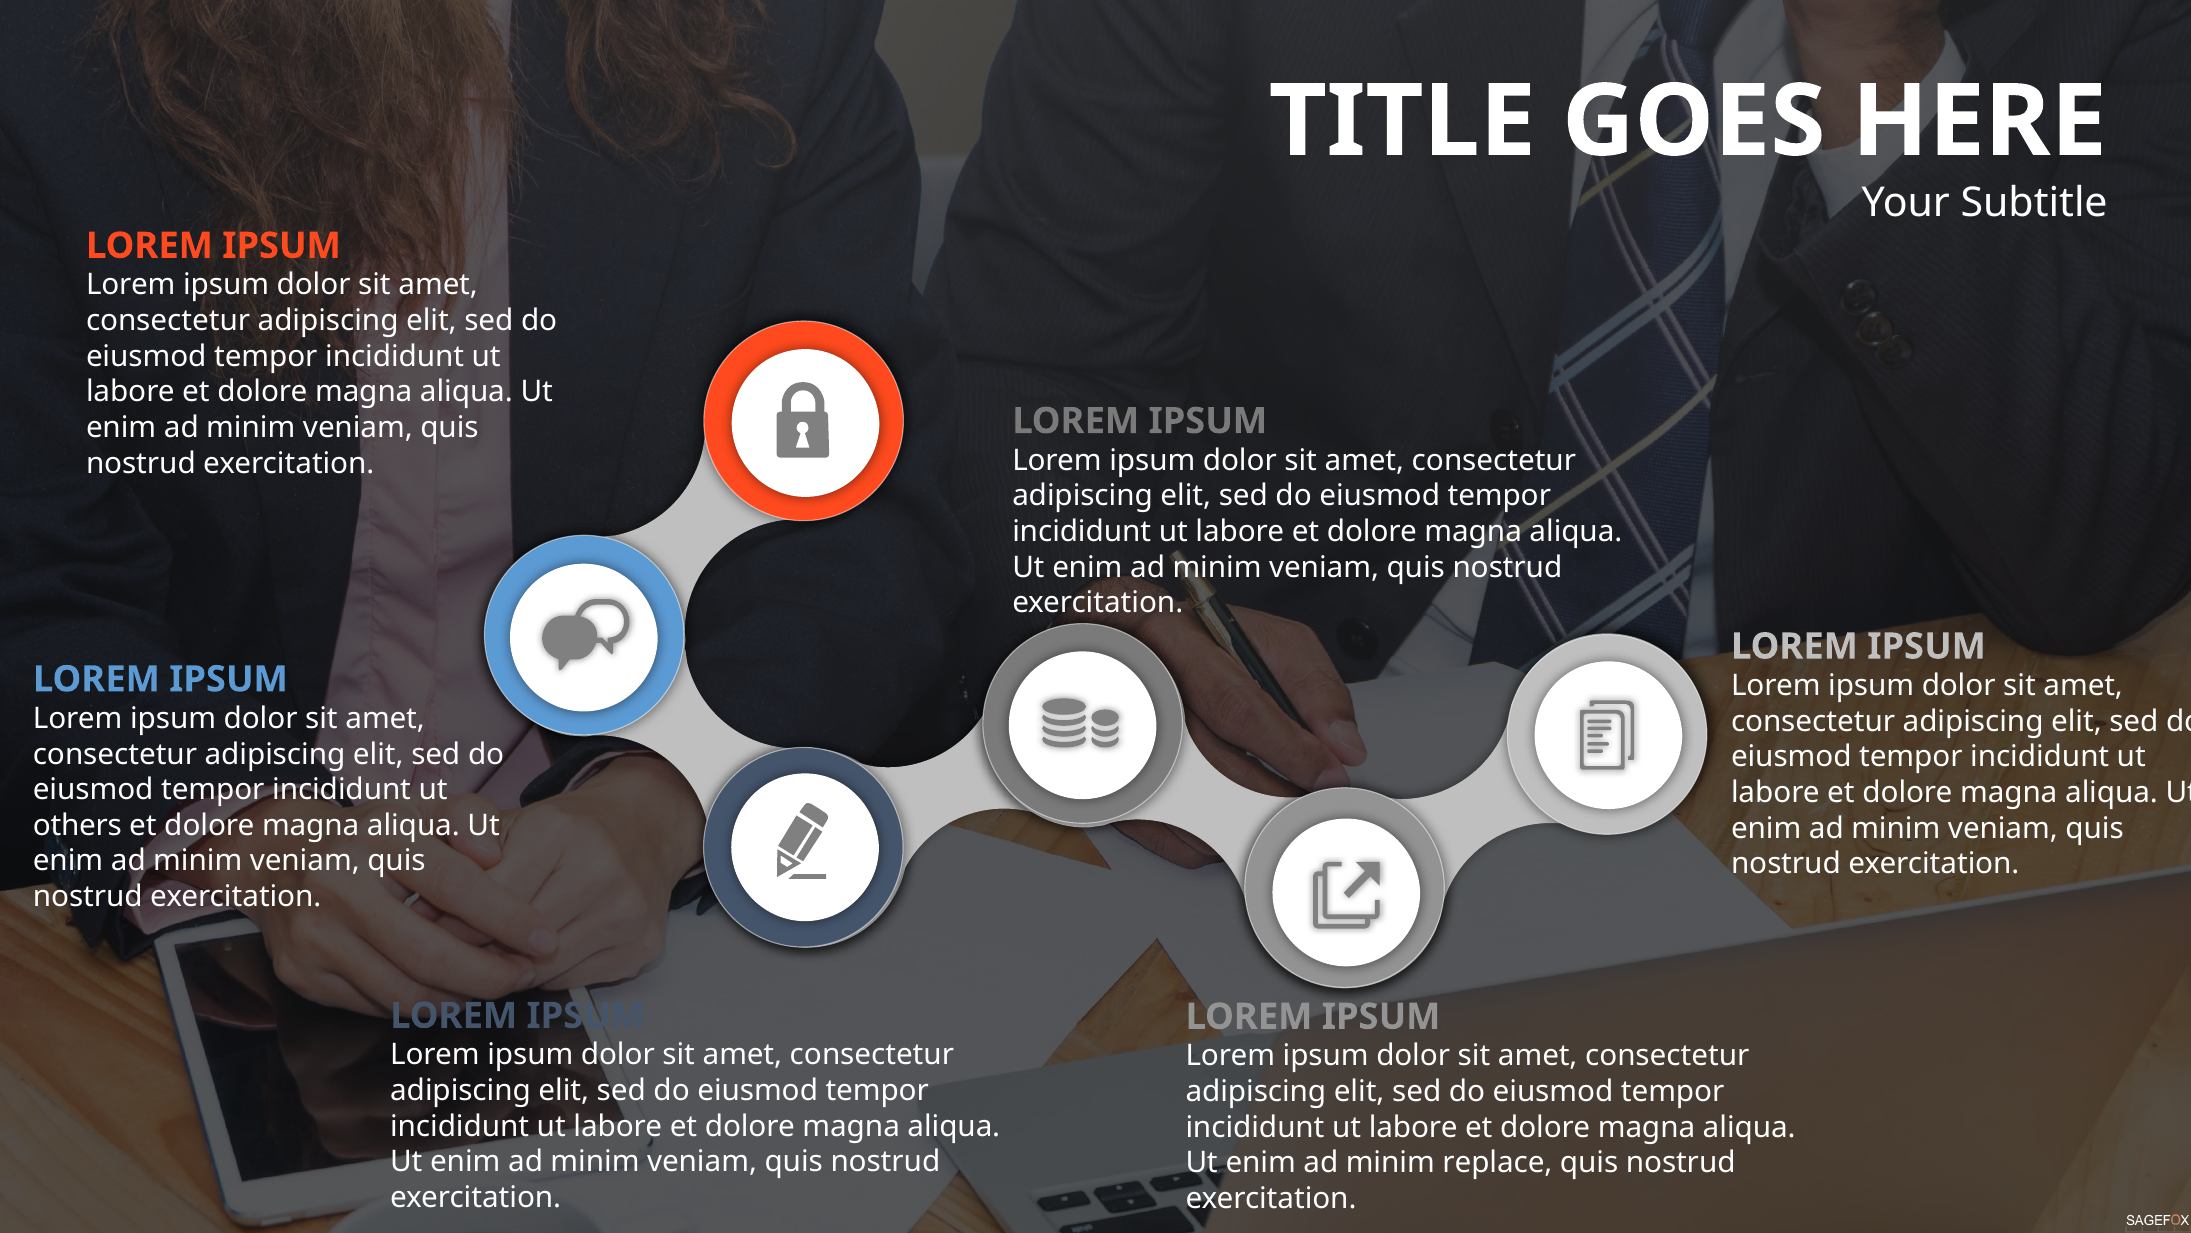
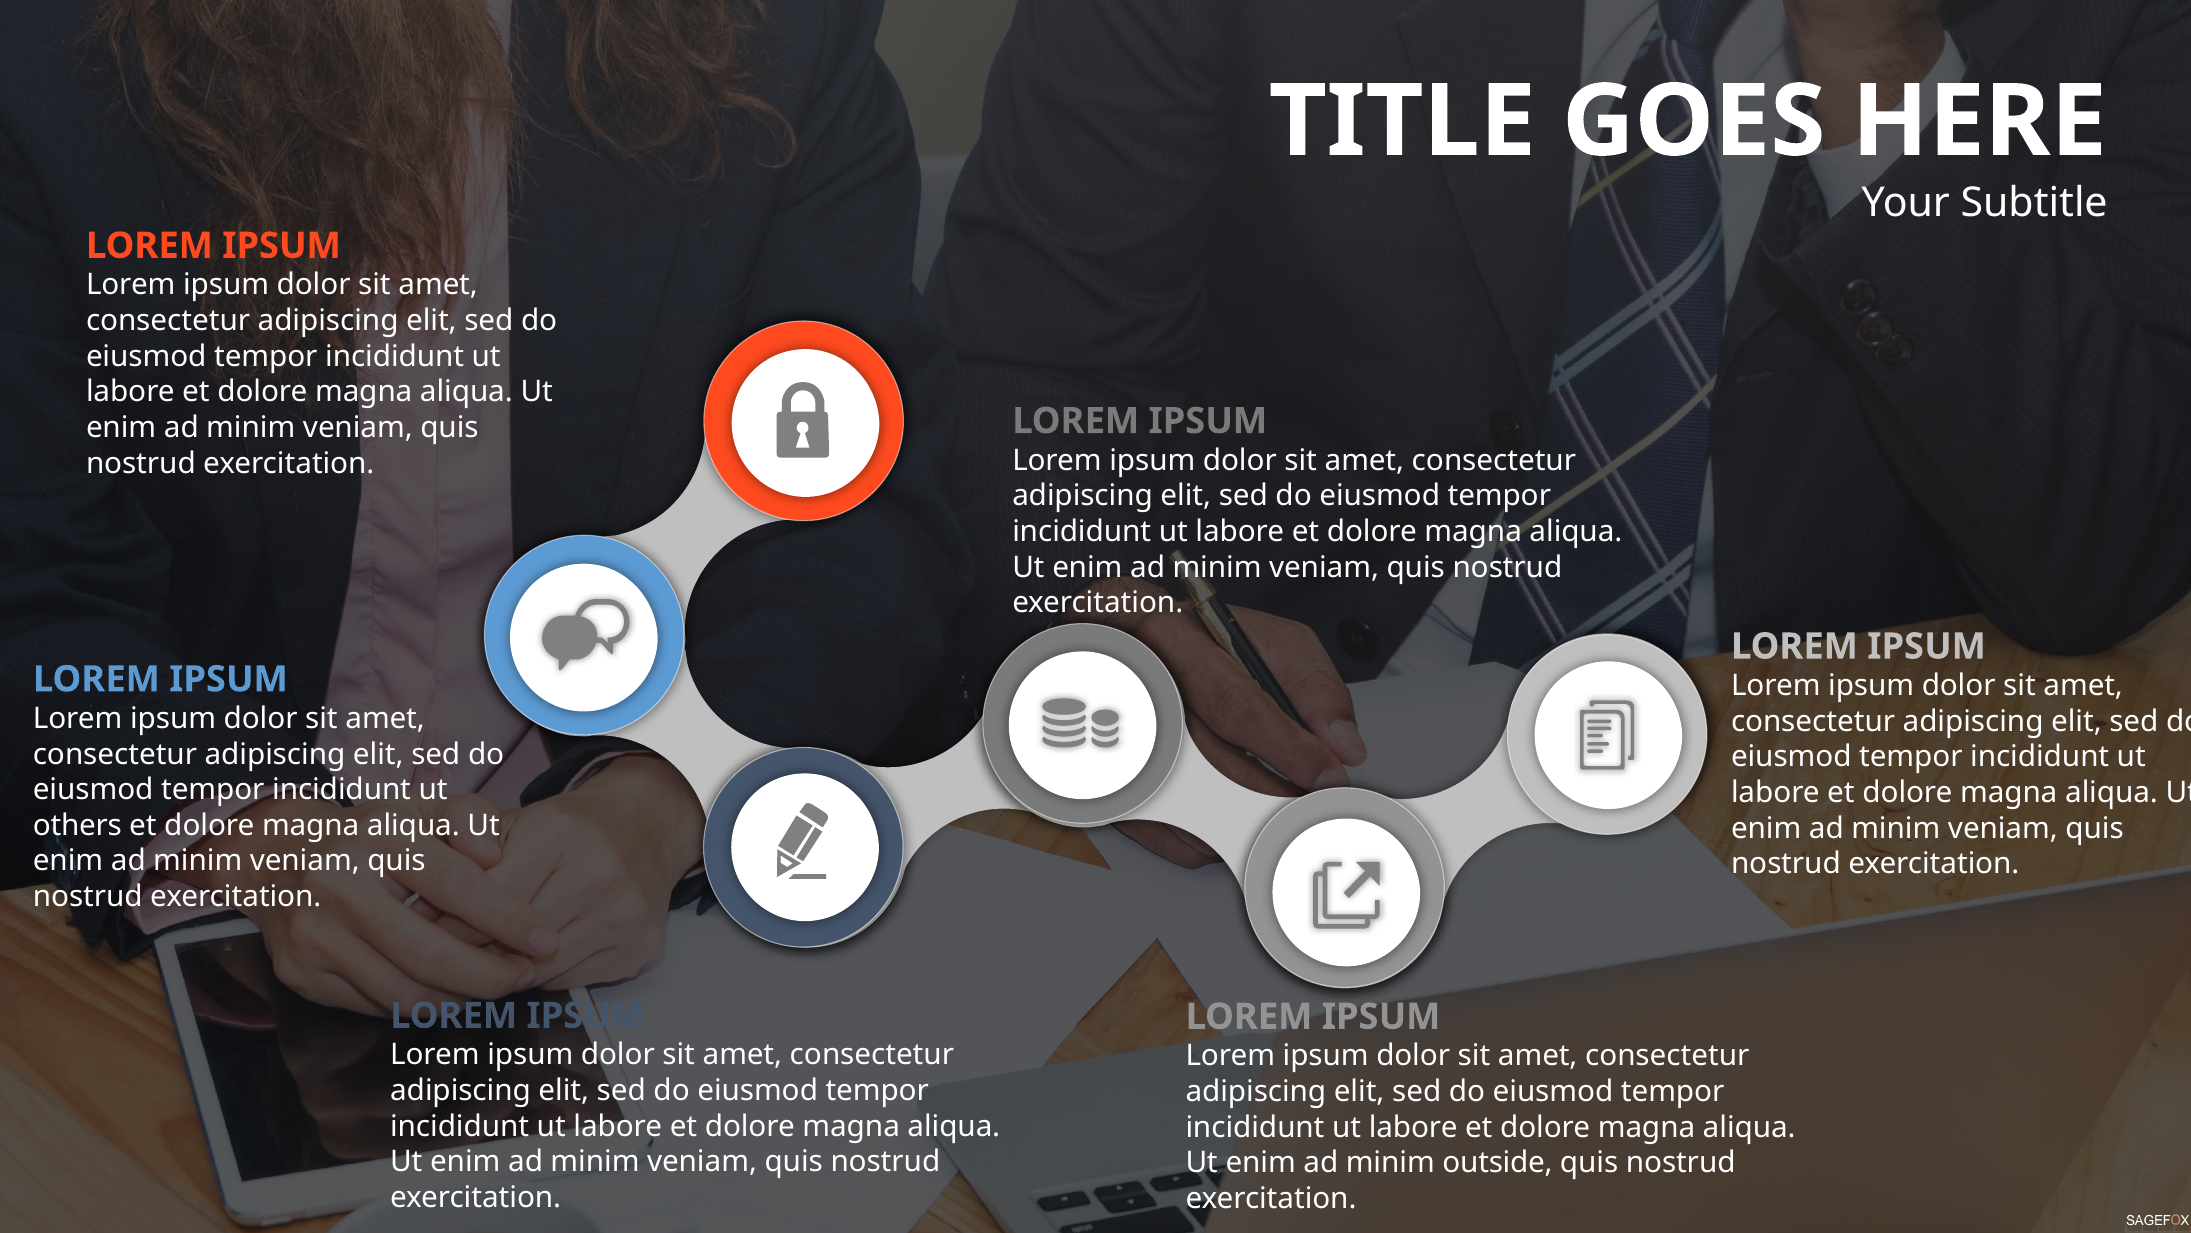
replace: replace -> outside (1498, 1162)
